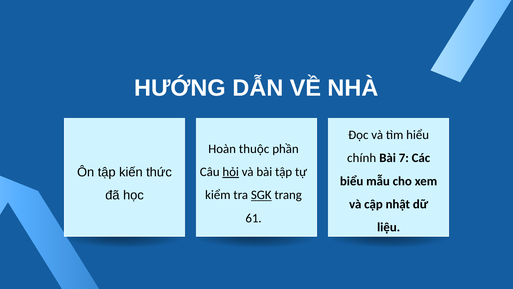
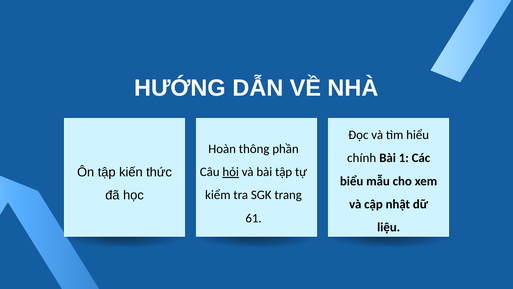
thuộc: thuộc -> thông (254, 149)
7: 7 -> 1 (404, 158)
SGK underline: present -> none (261, 195)
